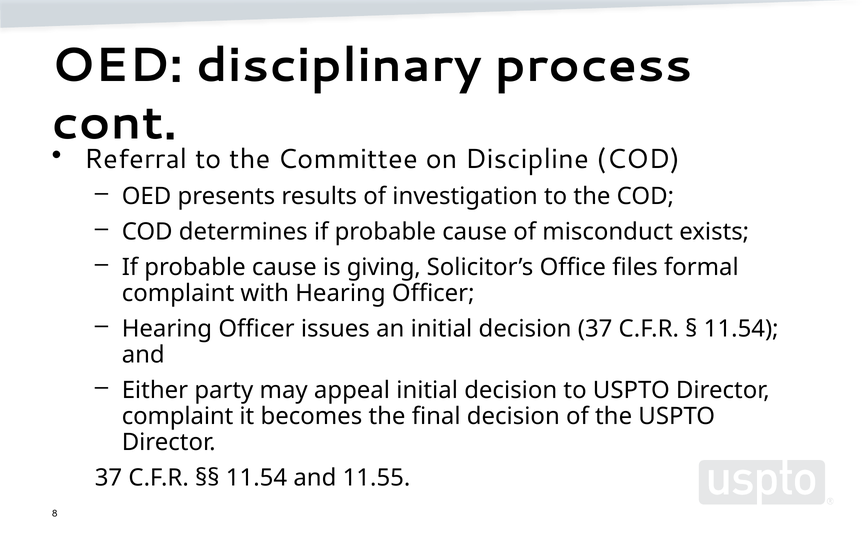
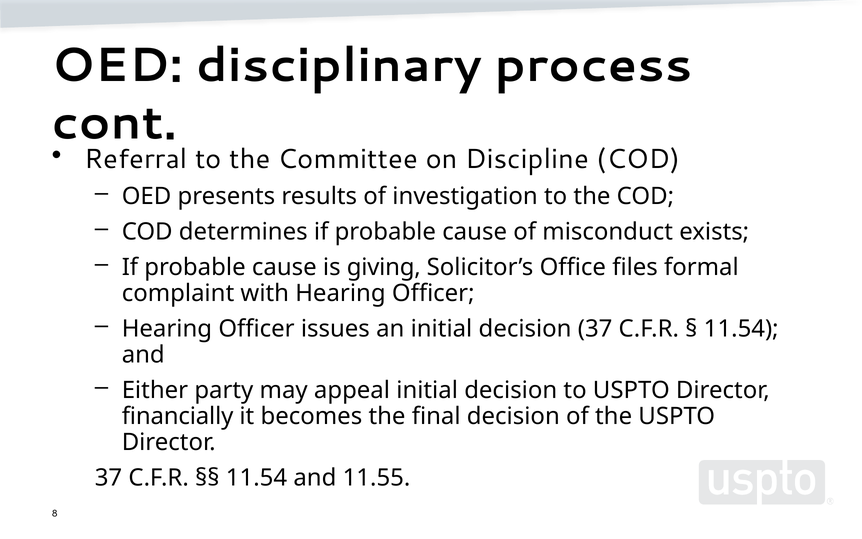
complaint: complaint -> financially (178, 416)
